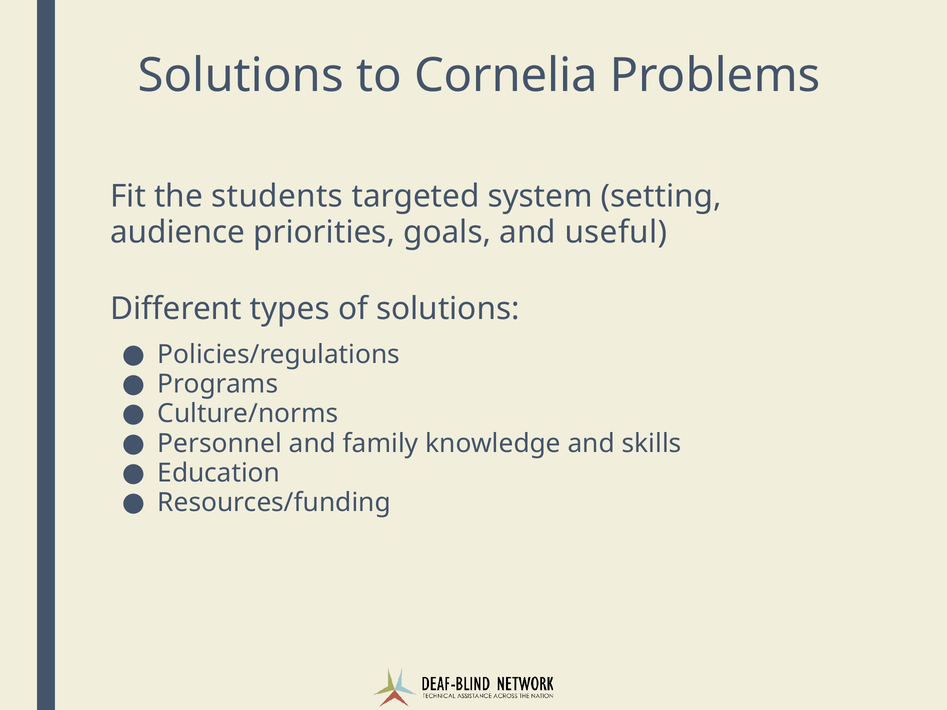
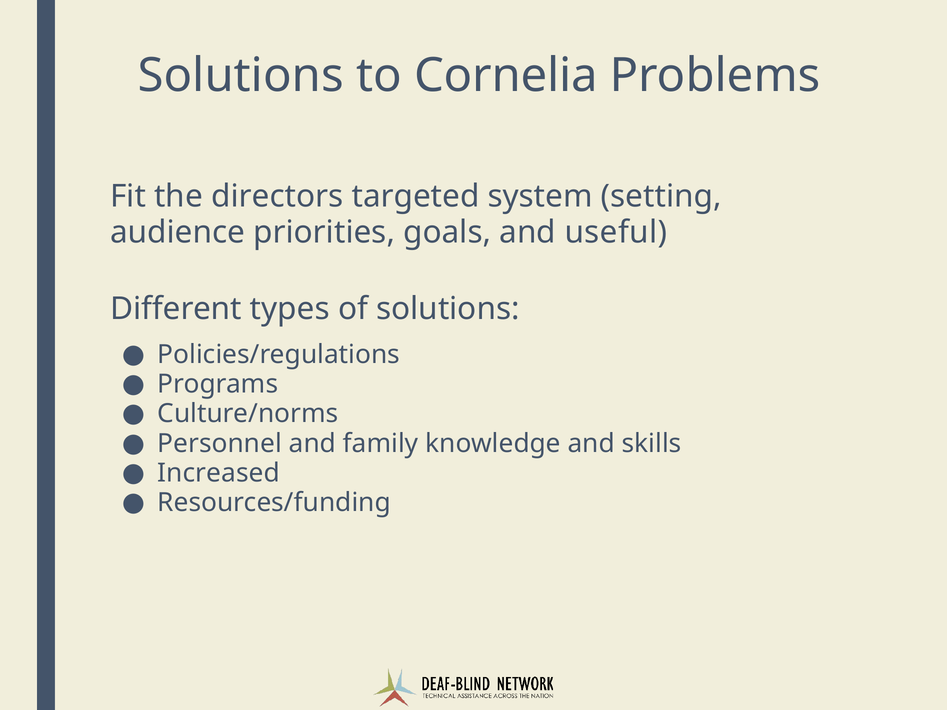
students: students -> directors (277, 197)
Education: Education -> Increased (219, 473)
